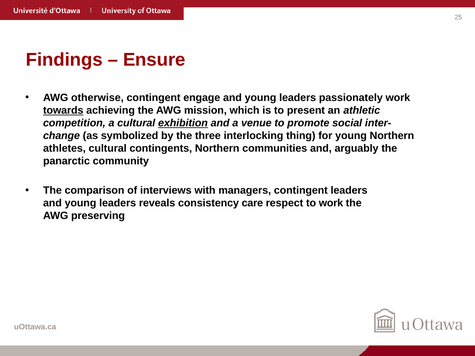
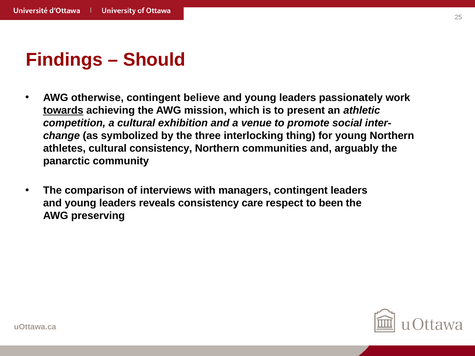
Ensure: Ensure -> Should (154, 60)
engage: engage -> believe (202, 98)
exhibition underline: present -> none (183, 123)
cultural contingents: contingents -> consistency (161, 148)
to work: work -> been (331, 203)
